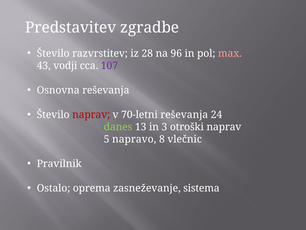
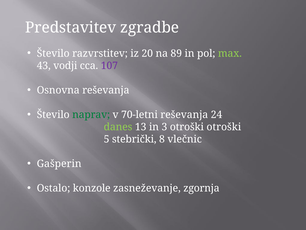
28: 28 -> 20 (147, 53)
96: 96 -> 89 (176, 53)
max colour: pink -> light green (230, 53)
naprav colour: red -> green (91, 114)
otroški naprav: naprav -> otroški (224, 127)
napravo: napravo -> stebrički (134, 139)
Pravilnik: Pravilnik -> Gašperin (59, 163)
oprema: oprema -> konzole (92, 188)
sistema: sistema -> zgornja (201, 188)
